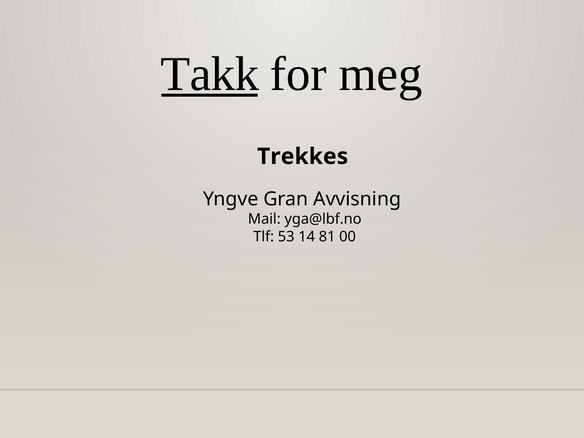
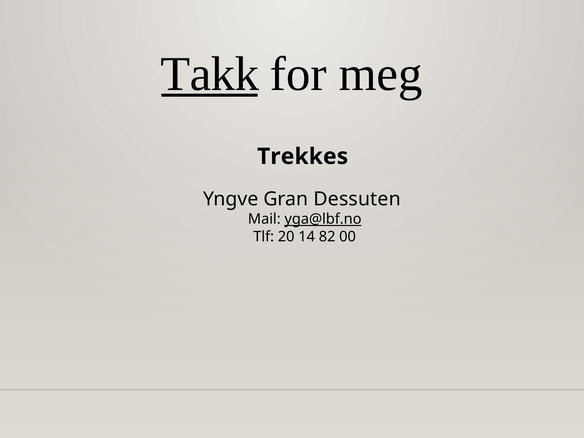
Avvisning: Avvisning -> Dessuten (357, 199)
yga@lbf.no underline: none -> present (323, 219)
53: 53 -> 20 (286, 237)
81: 81 -> 82 (327, 237)
